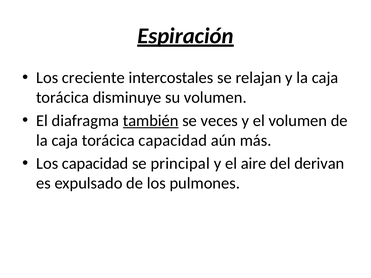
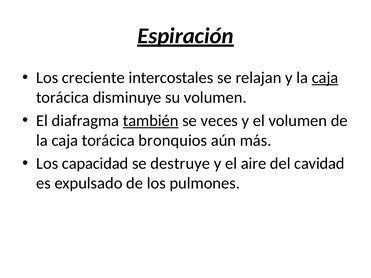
caja underline: none -> present (325, 78)
torácica capacidad: capacidad -> bronquios (173, 141)
principal: principal -> destruye (180, 164)
derivan: derivan -> cavidad (319, 164)
